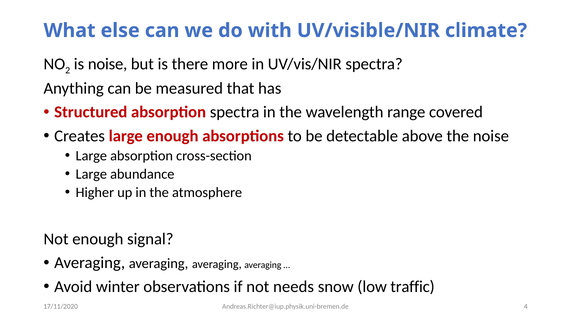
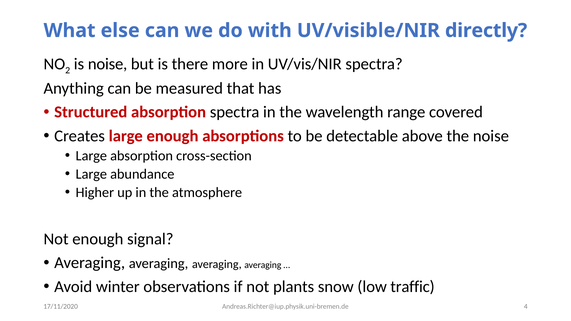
climate: climate -> directly (486, 31)
needs: needs -> plants (294, 287)
